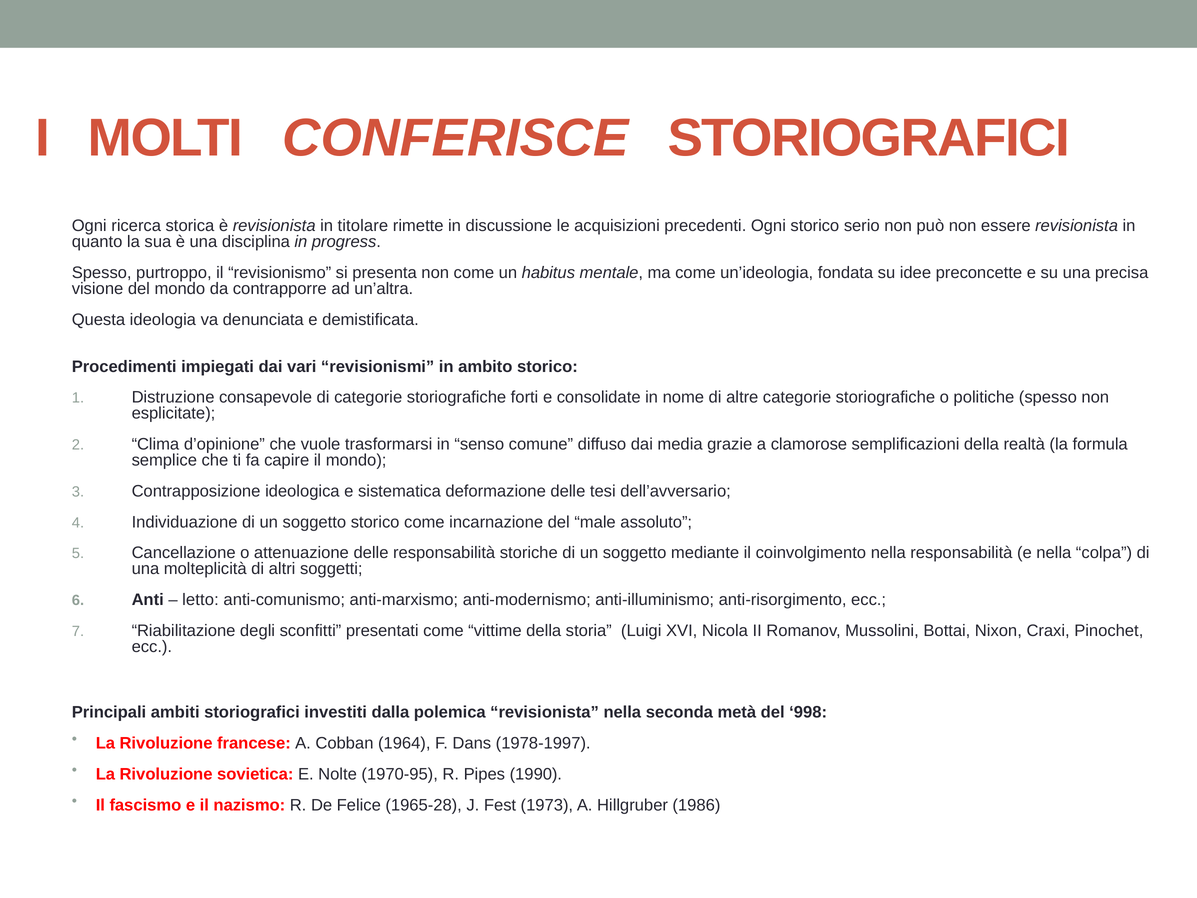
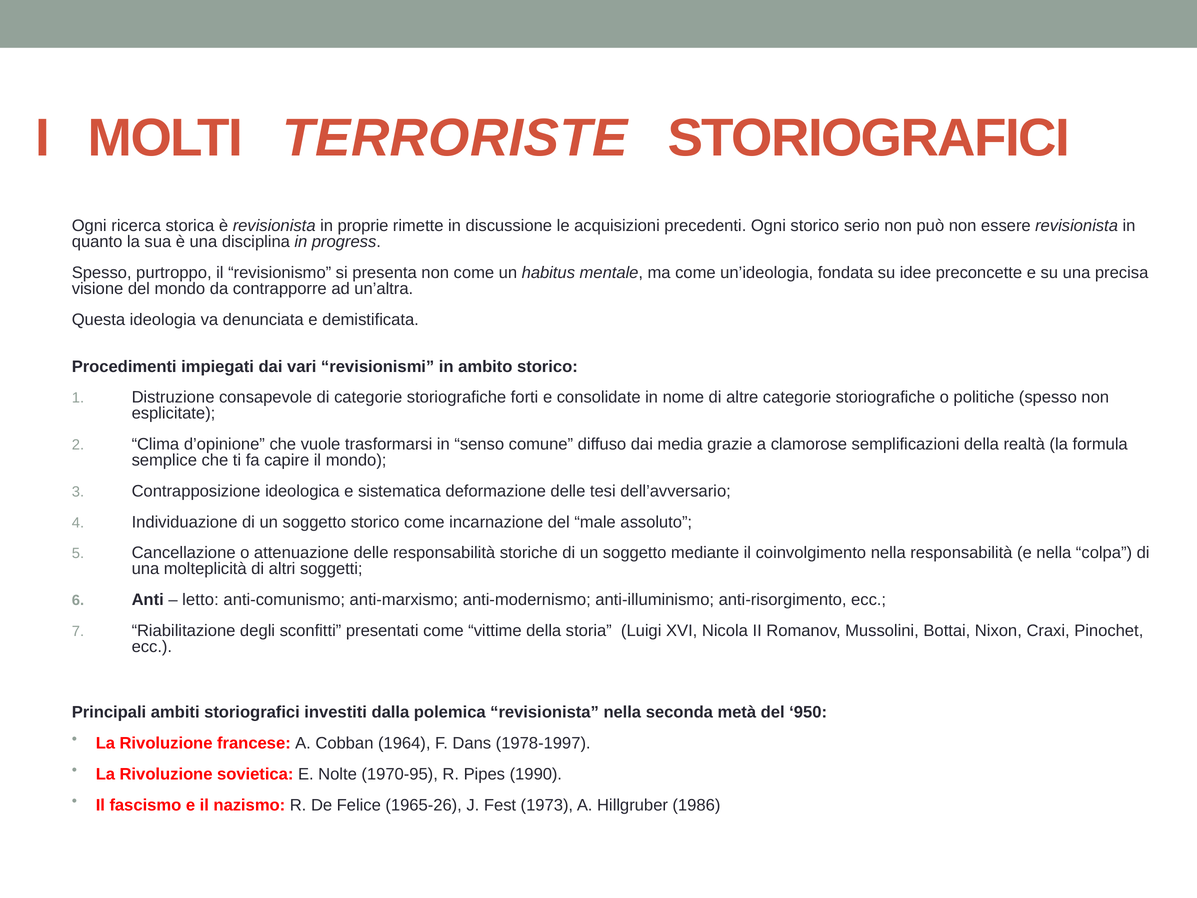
CONFERISCE: CONFERISCE -> TERRORISTE (455, 138)
titolare: titolare -> proprie (363, 226)
998: 998 -> 950 (808, 712)
1965-28: 1965-28 -> 1965-26 (424, 805)
